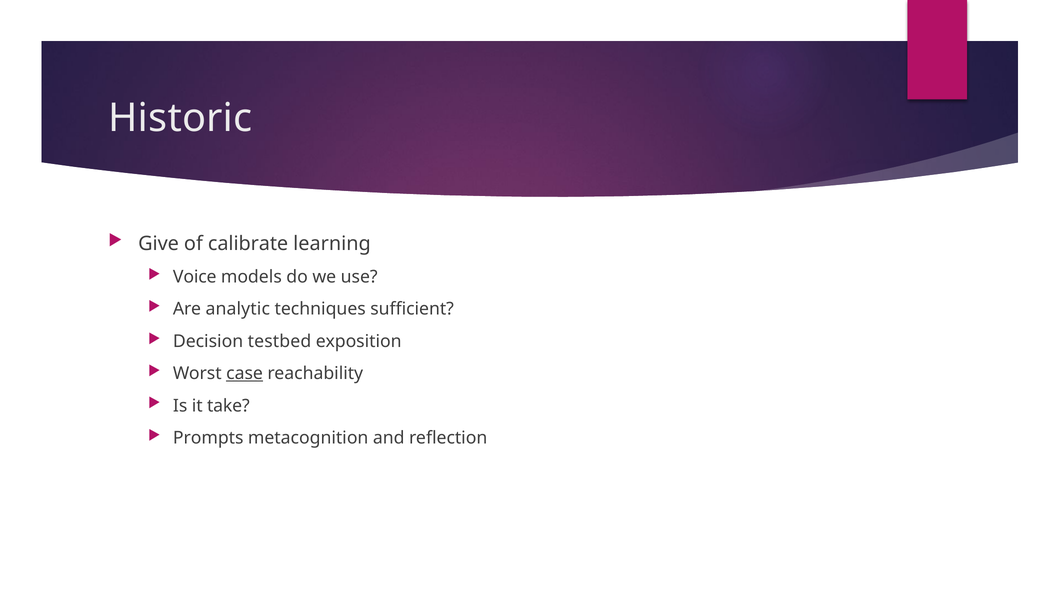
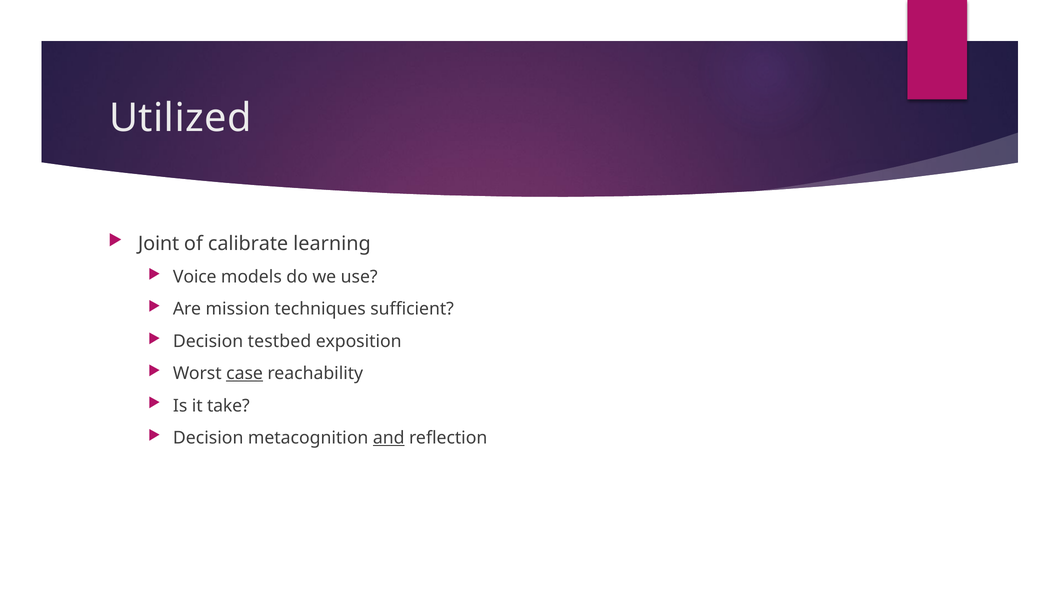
Historic: Historic -> Utilized (180, 118)
Give: Give -> Joint (159, 244)
analytic: analytic -> mission (238, 309)
Prompts: Prompts -> Decision (208, 438)
and underline: none -> present (389, 438)
